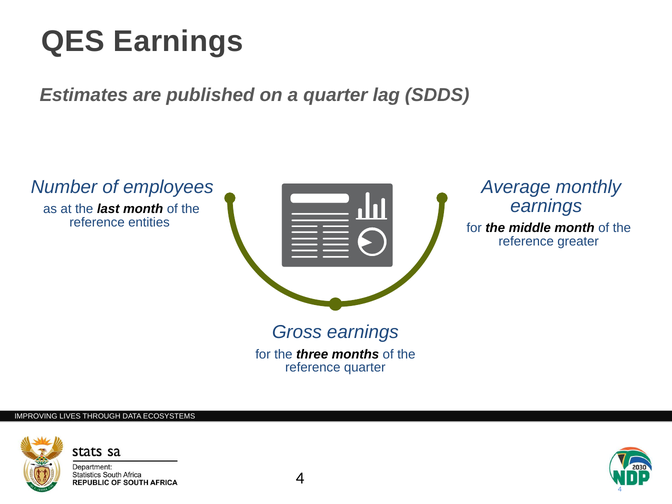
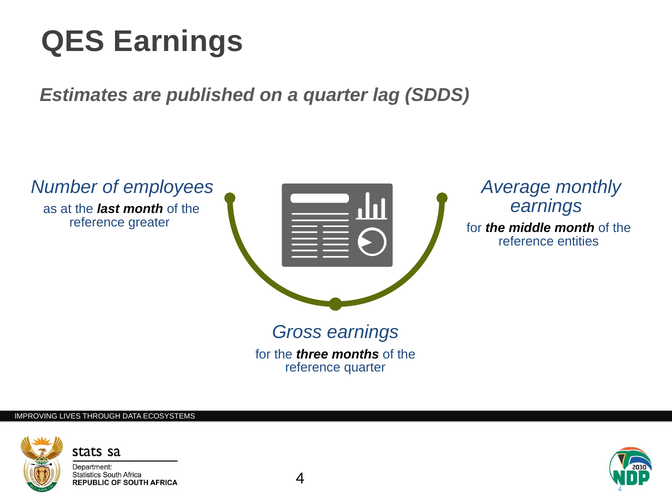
entities: entities -> greater (149, 222)
greater: greater -> entities (578, 241)
